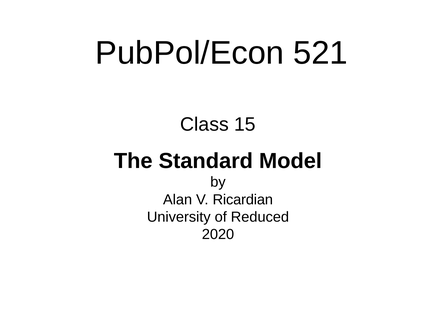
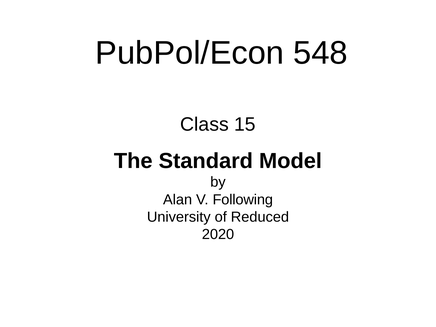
521: 521 -> 548 (320, 53)
Ricardian: Ricardian -> Following (243, 200)
